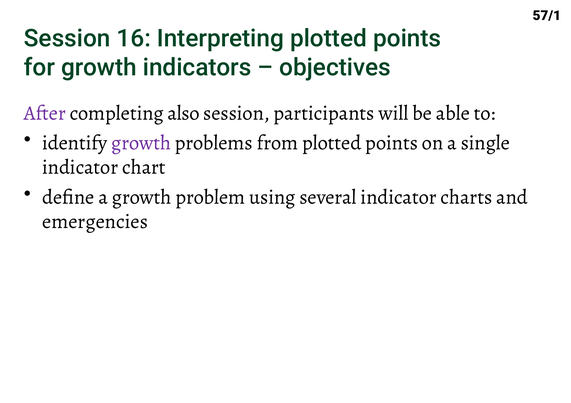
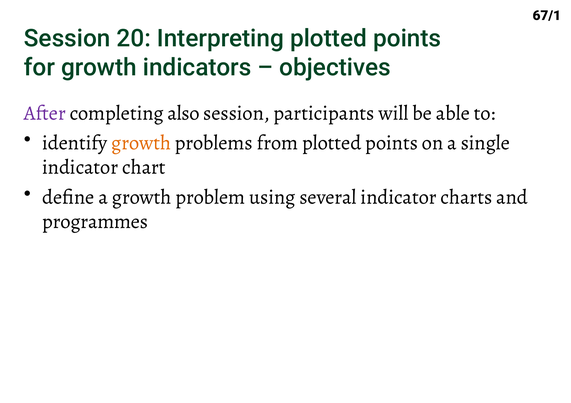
57/1: 57/1 -> 67/1 (547, 16)
16: 16 -> 20 (134, 38)
growth colour: purple -> orange (141, 143)
emergencies: emergencies -> programmes (95, 222)
